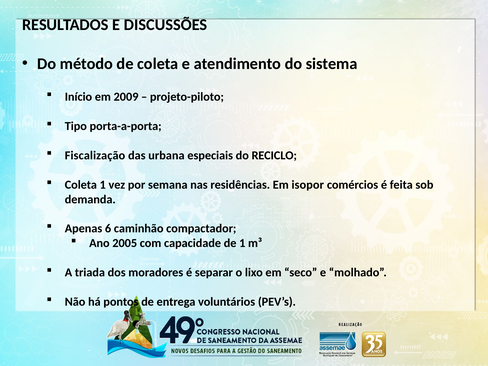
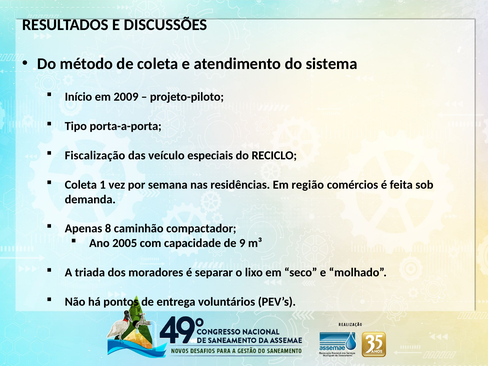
urbana: urbana -> veículo (166, 155)
isopor: isopor -> região (308, 185)
6: 6 -> 8 (108, 229)
de 1: 1 -> 9 (242, 243)
